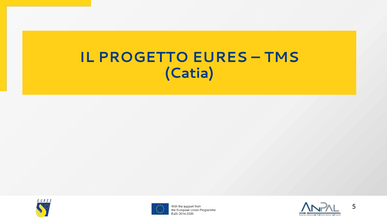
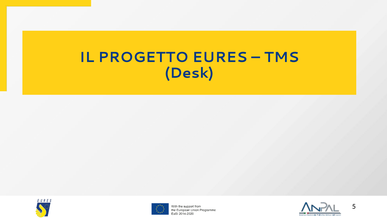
Catia: Catia -> Desk (189, 73)
